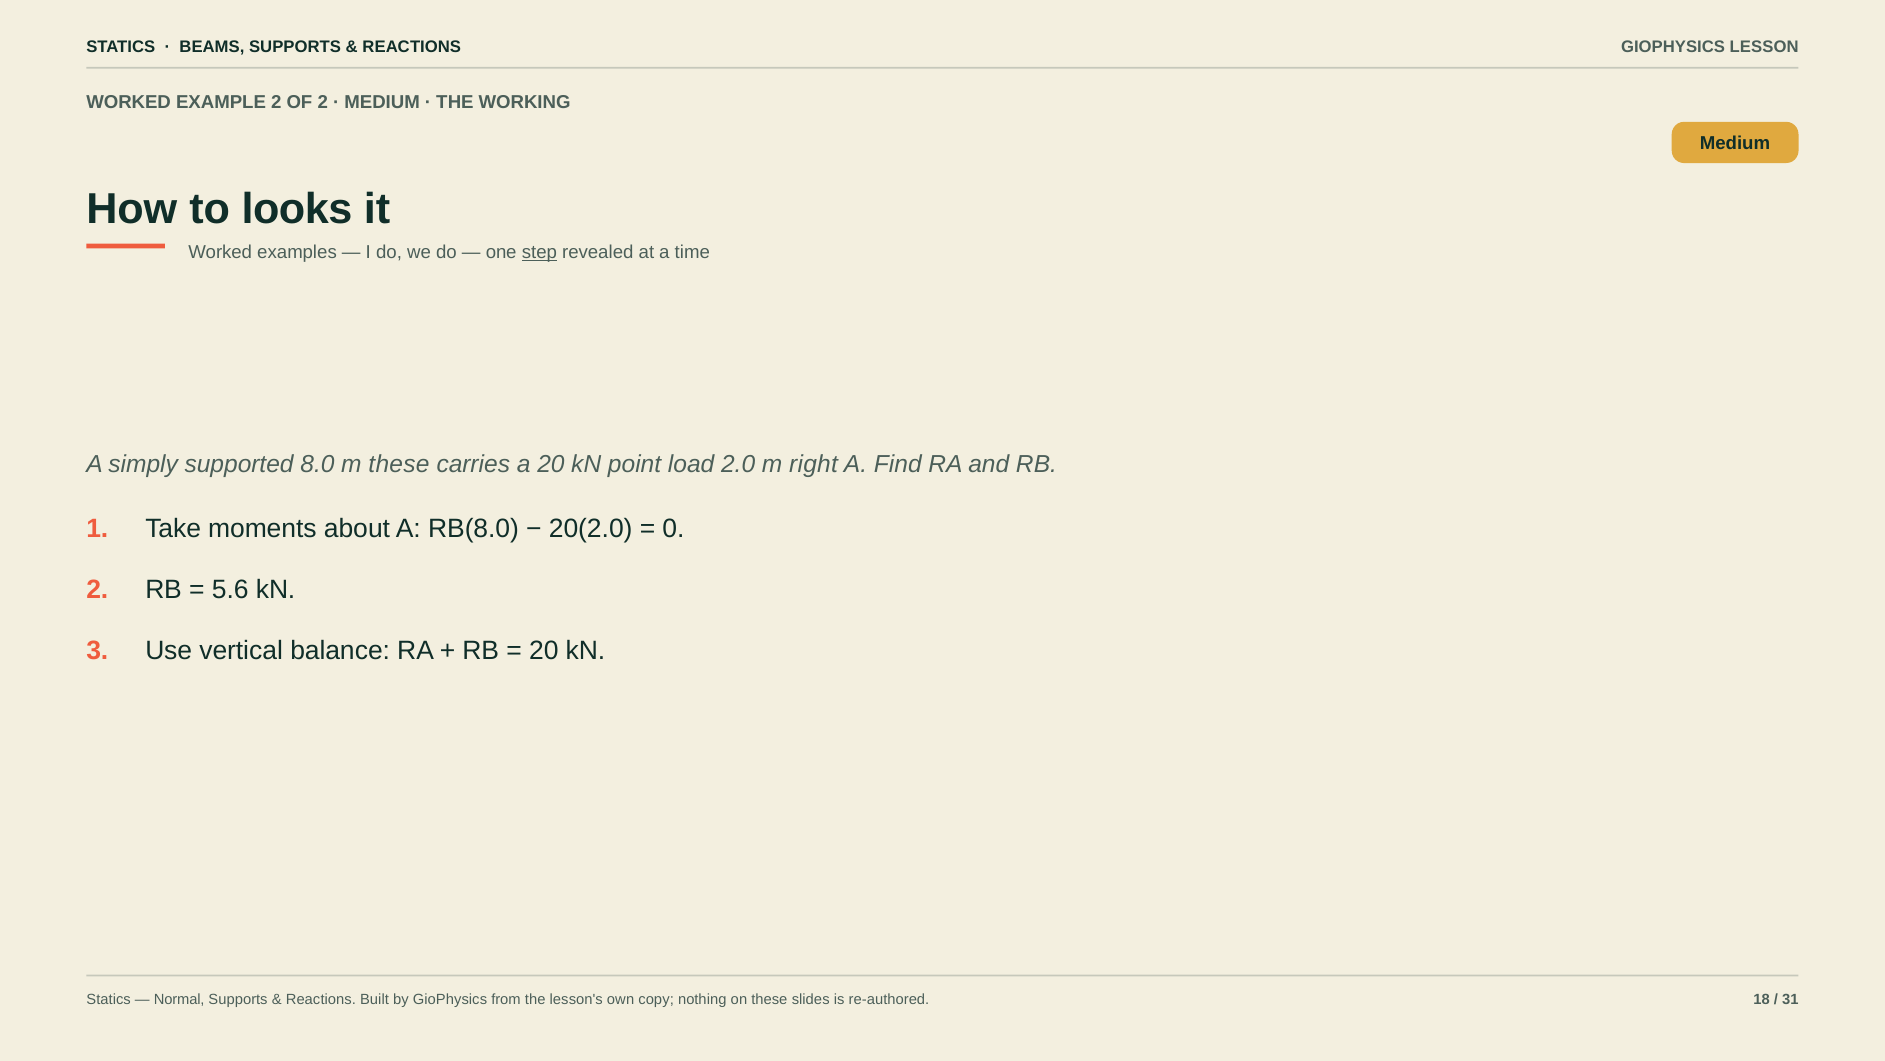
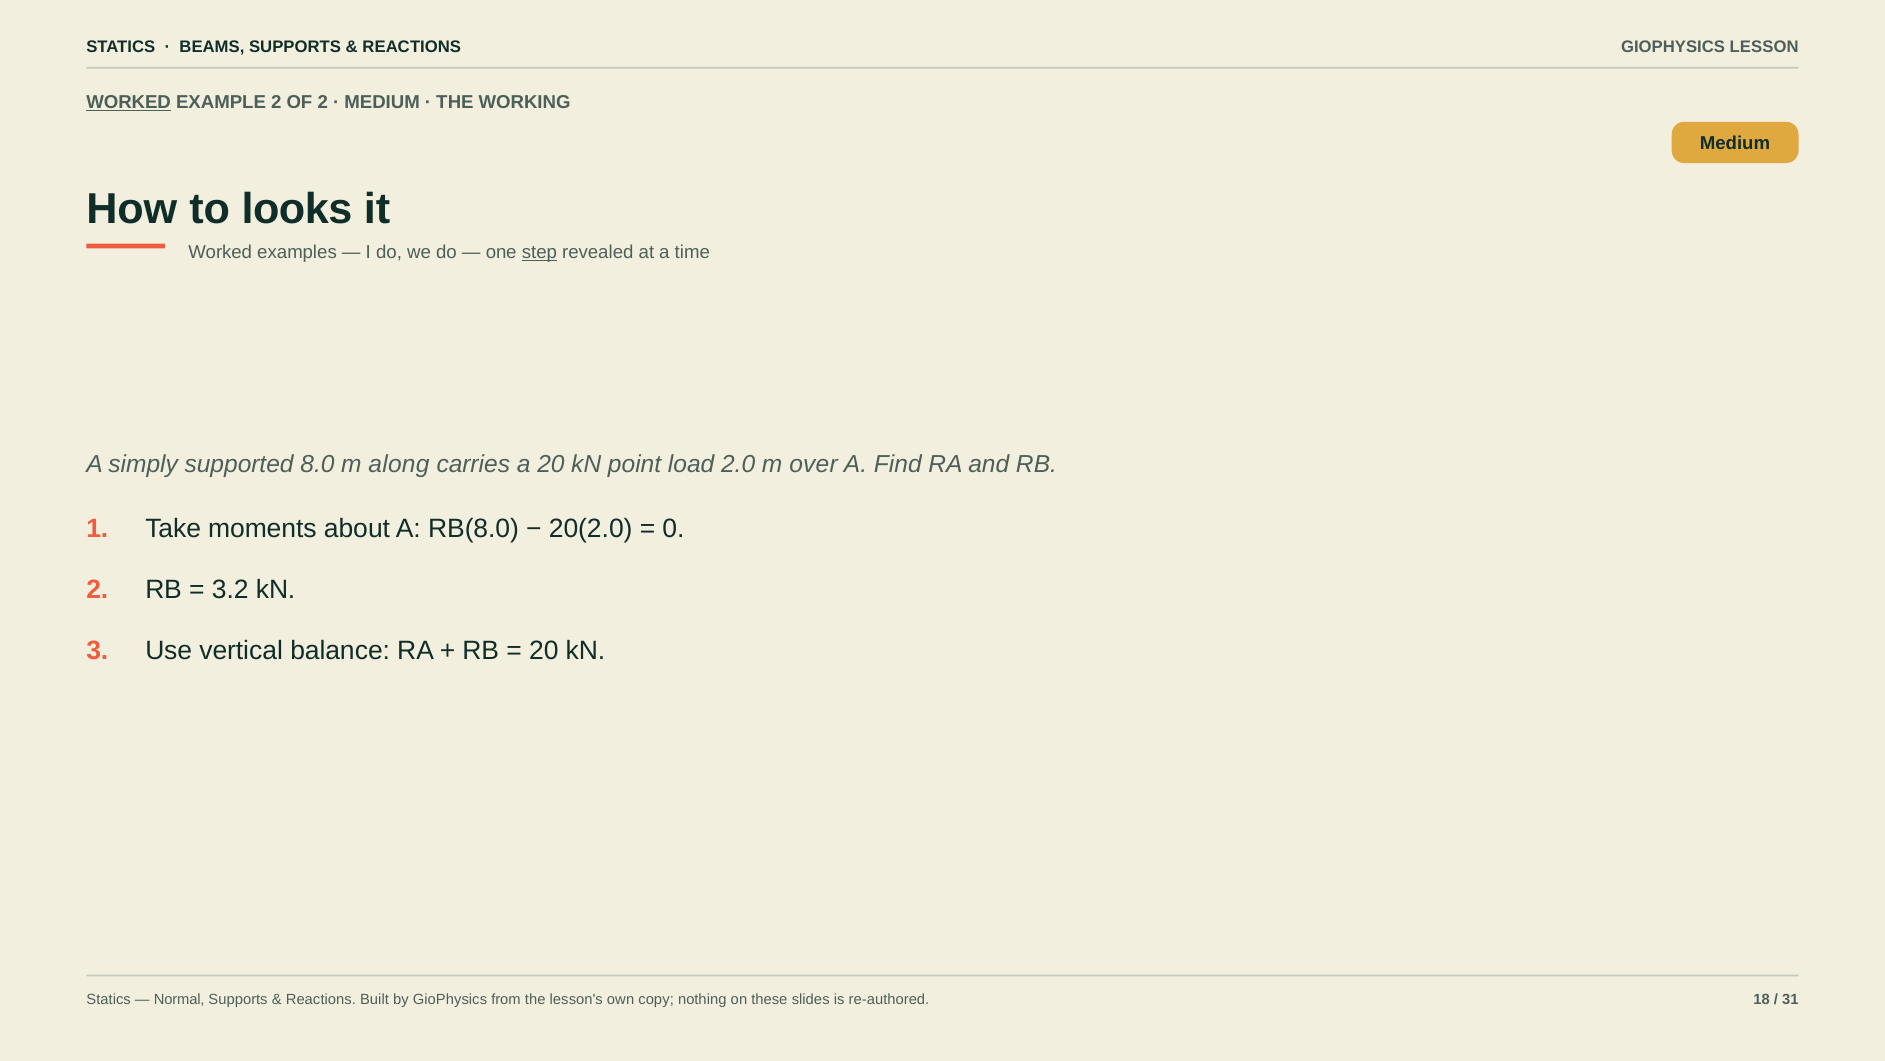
WORKED underline: none -> present (129, 103)
m these: these -> along (399, 464)
right: right -> over (814, 464)
5.6: 5.6 -> 3.2 (230, 589)
